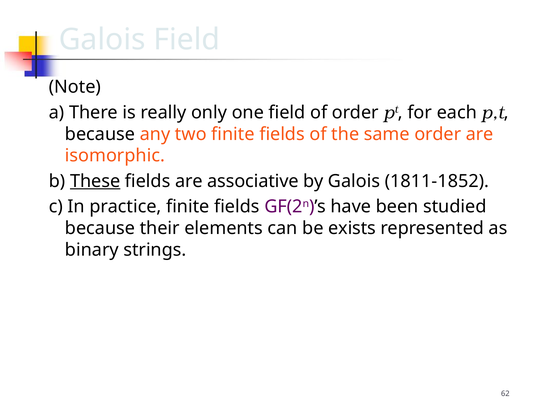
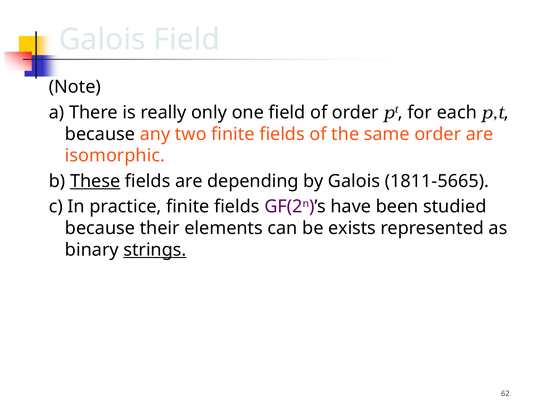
associative: associative -> depending (253, 181)
1811-1852: 1811-1852 -> 1811-5665 (437, 181)
strings underline: none -> present (155, 250)
